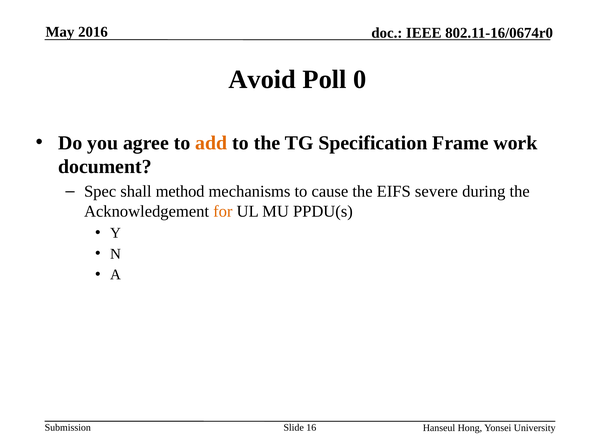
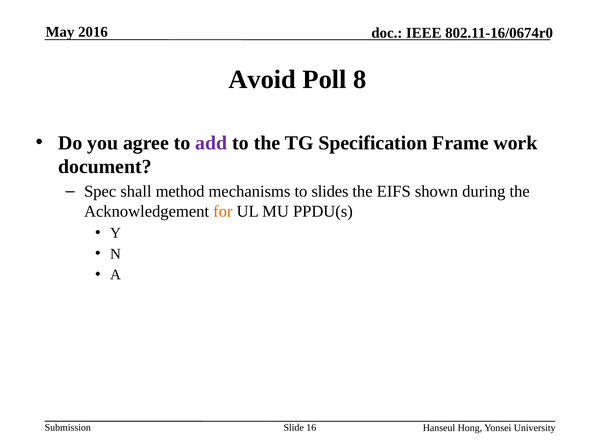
0: 0 -> 8 (360, 79)
add colour: orange -> purple (211, 143)
cause: cause -> slides (330, 192)
severe: severe -> shown (436, 192)
